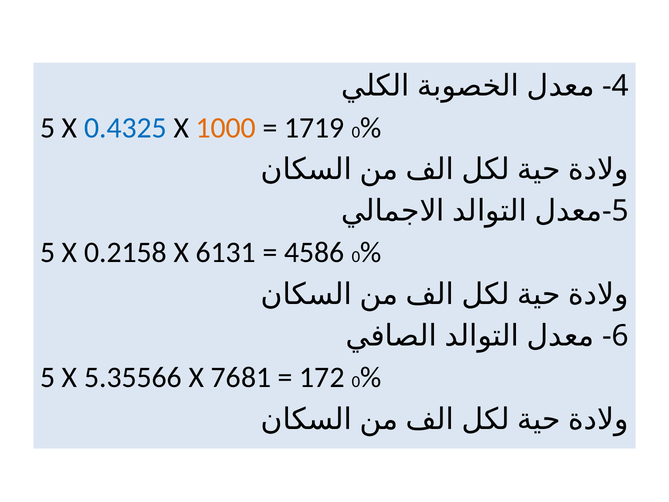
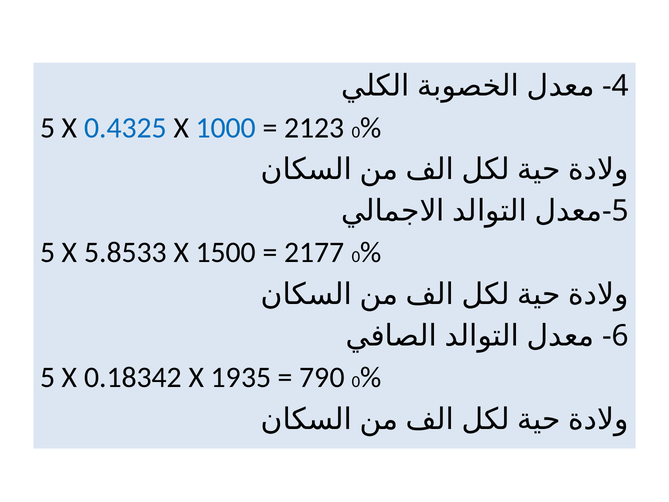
1000 colour: orange -> blue (226, 128)
1719: 1719 -> 2123 (314, 128)
0.2158: 0.2158 -> 5.8533 (125, 253)
6131: 6131 -> 1500 (226, 253)
4586: 4586 -> 2177 (314, 253)
5.35566: 5.35566 -> 0.18342 (133, 377)
7681: 7681 -> 1935 (241, 377)
172: 172 -> 790 (322, 377)
